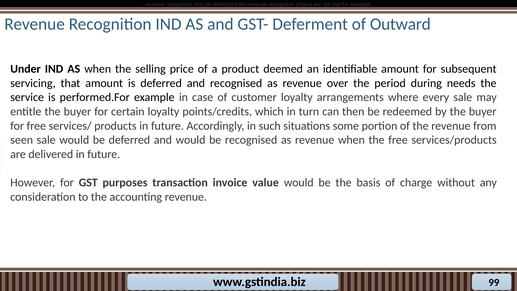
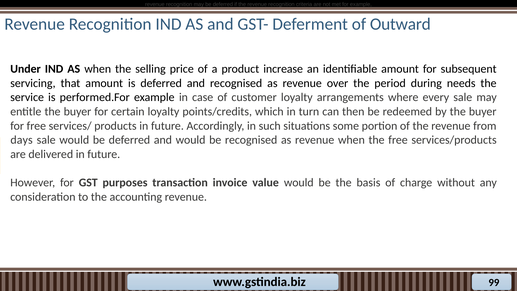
deemed: deemed -> increase (283, 69)
seen: seen -> days (22, 140)
